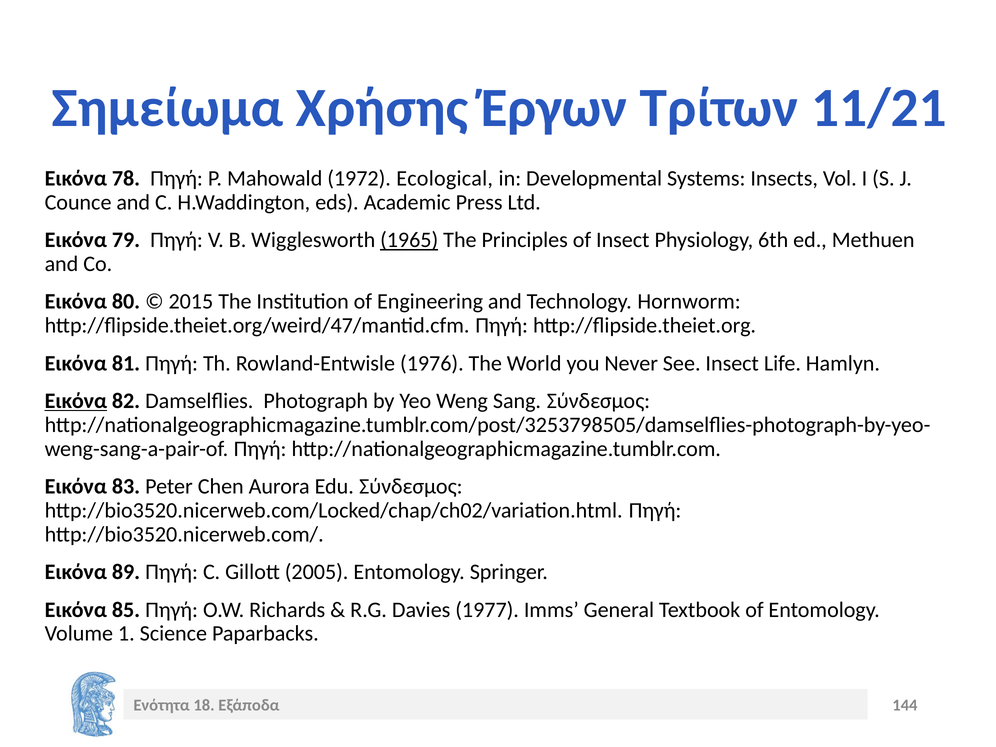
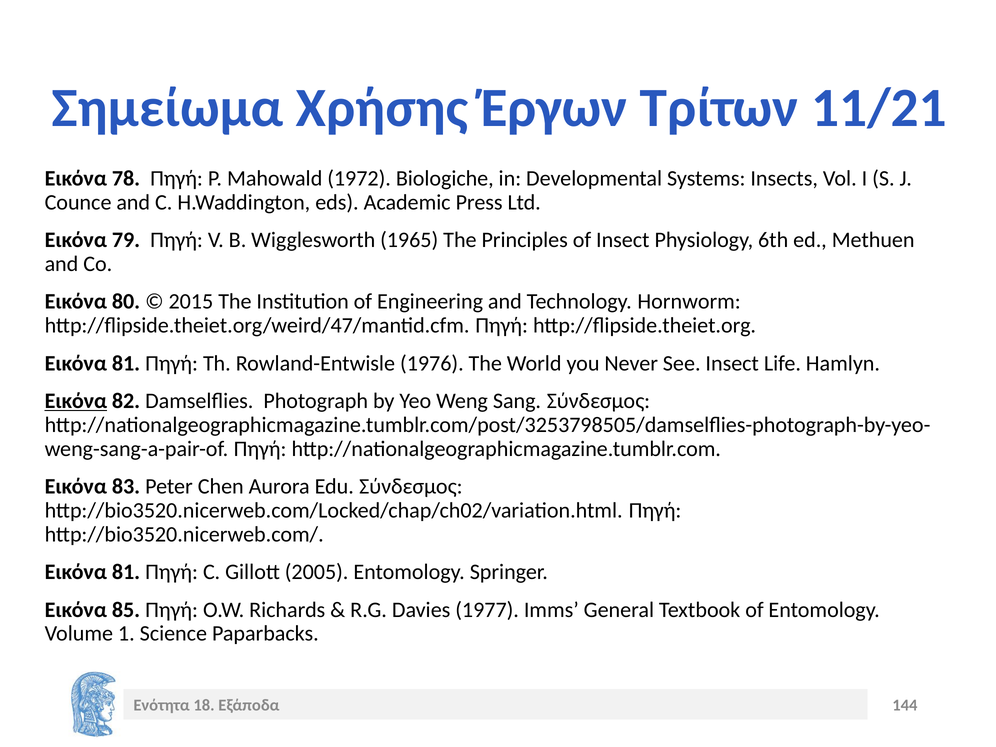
Ecological: Ecological -> Biologiche (445, 178)
1965 underline: present -> none (409, 240)
89: 89 -> 81 (126, 572)
